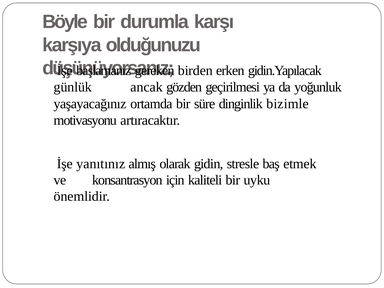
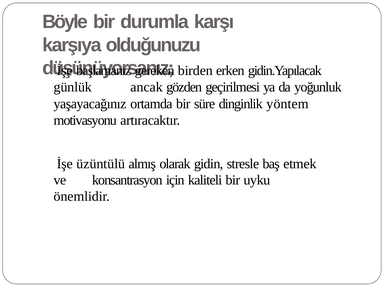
bizimle: bizimle -> yöntem (288, 104)
yanıtınız: yanıtınız -> üzüntülü (101, 164)
